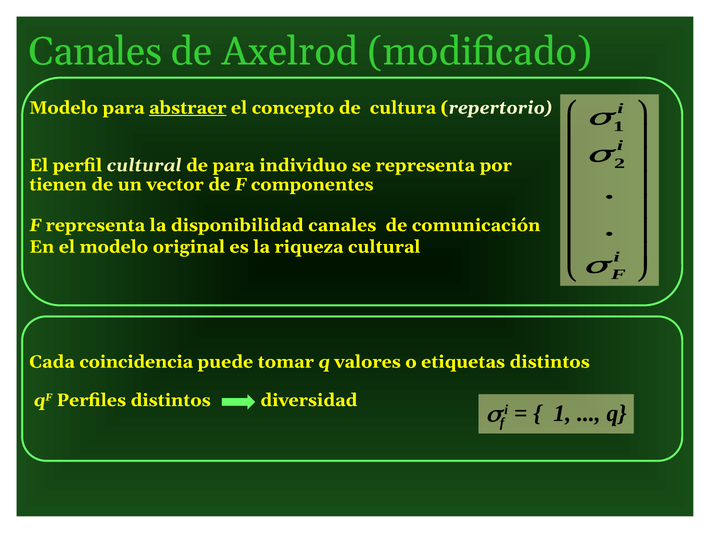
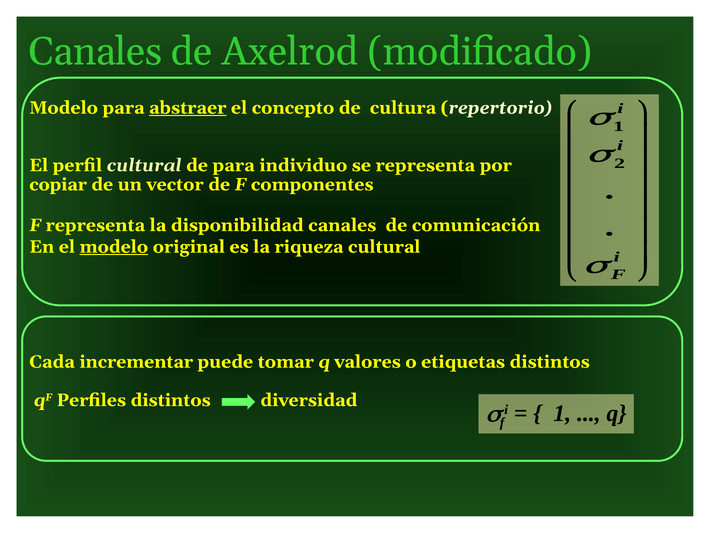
tienen: tienen -> copiar (58, 184)
modelo underline: none -> present (114, 247)
coincidencia: coincidencia -> incrementar (136, 361)
